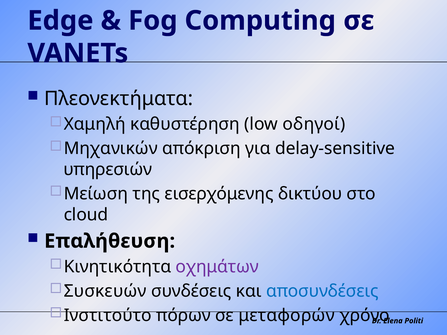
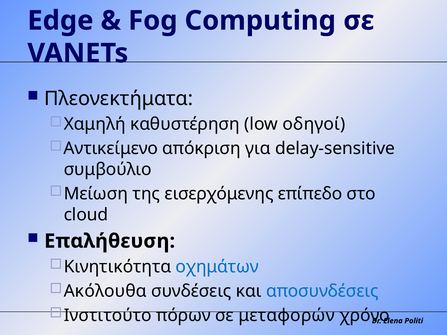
Μηχανικών: Μηχανικών -> Αντικείμενο (111, 149)
υπηρεσιών: υπηρεσιών -> συμβούλιο (108, 170)
δικτύου: δικτύου -> επίπεδο (310, 194)
οχημάτων colour: purple -> blue (217, 267)
Συσκευών: Συσκευών -> Ακόλουθα (105, 291)
